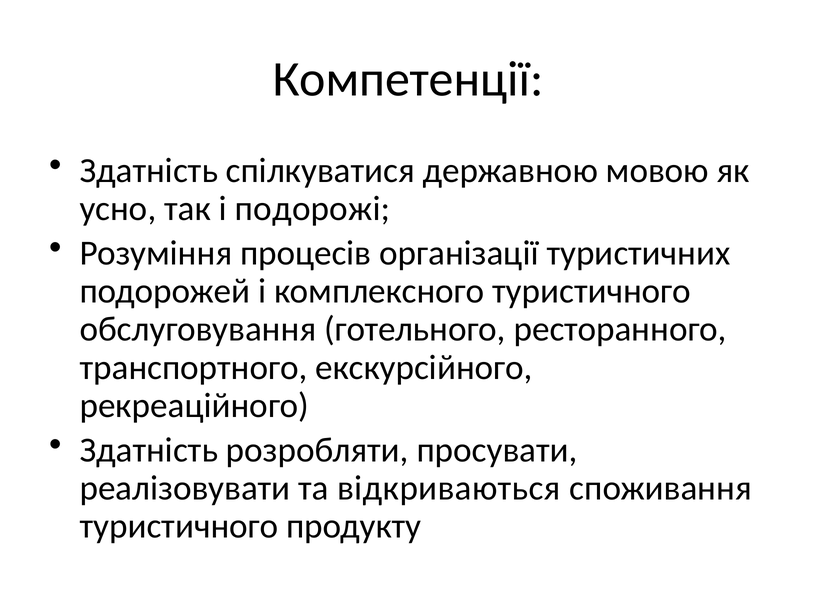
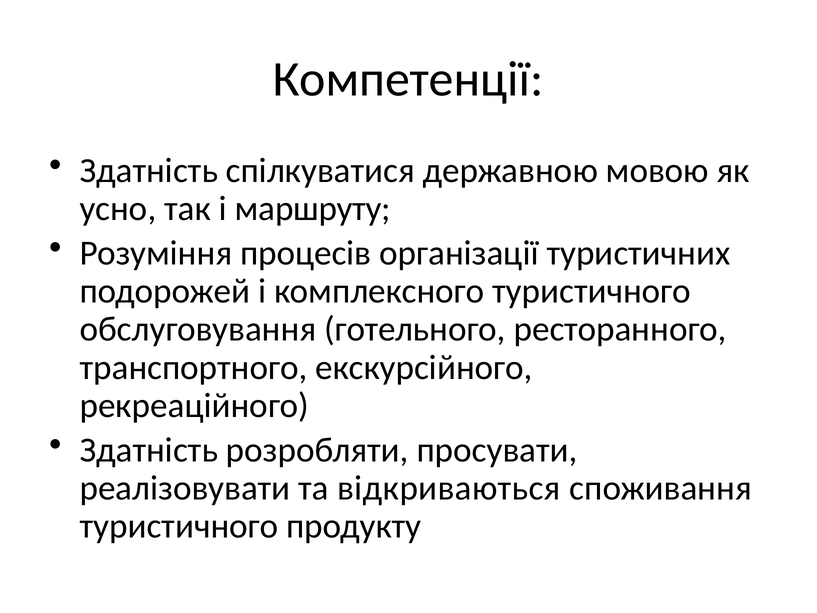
подорожі: подорожі -> маршруту (313, 209)
